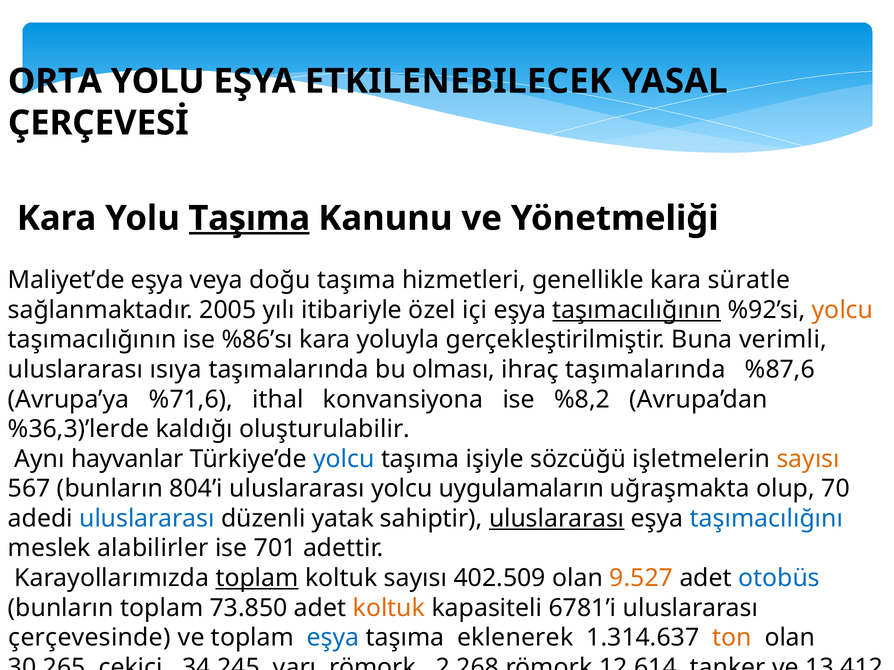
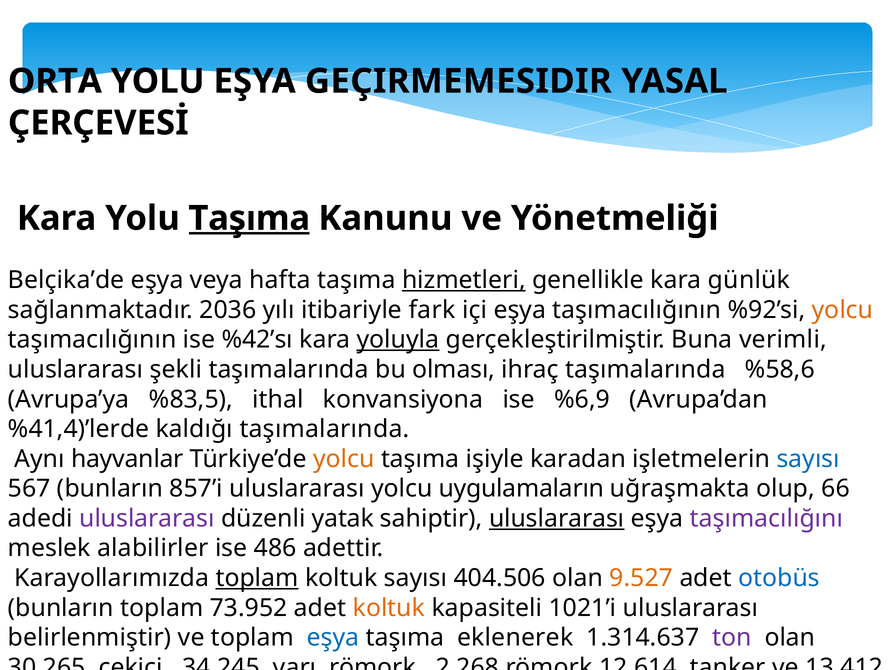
ETKILENEBILECEK: ETKILENEBILECEK -> GEÇIRMEMESIDIR (458, 81)
Maliyet’de: Maliyet’de -> Belçika’de (66, 280)
doğu: doğu -> hafta (280, 280)
hizmetleri underline: none -> present (464, 280)
süratle: süratle -> günlük (749, 280)
2005: 2005 -> 2036 (228, 310)
özel: özel -> fark (432, 310)
taşımacılığının underline: present -> none (637, 310)
%86’sı: %86’sı -> %42’sı (257, 340)
yoluyla underline: none -> present (398, 340)
ısıya: ısıya -> şekli (176, 370)
%87,6: %87,6 -> %58,6 (780, 370)
%71,6: %71,6 -> %83,5 (191, 400)
%8,2: %8,2 -> %6,9 (582, 400)
%36,3)’lerde: %36,3)’lerde -> %41,4)’lerde (79, 429)
kaldığı oluşturulabilir: oluşturulabilir -> taşımalarında (324, 429)
yolcu colour: blue -> orange (344, 459)
sözcüğü: sözcüğü -> karadan (578, 459)
sayısı colour: orange -> blue (808, 459)
804’i: 804’i -> 857’i (196, 489)
70: 70 -> 66 (836, 489)
uluslararası colour: blue -> purple (147, 519)
taşımacılığını colour: blue -> purple (766, 519)
701: 701 -> 486 (275, 549)
402.509: 402.509 -> 404.506 (500, 578)
73.850: 73.850 -> 73.952 (249, 608)
6781’i: 6781’i -> 1021’i (583, 608)
çerçevesinde: çerçevesinde -> belirlenmiştir (90, 638)
ton colour: orange -> purple (732, 638)
